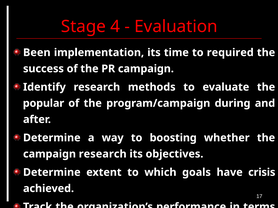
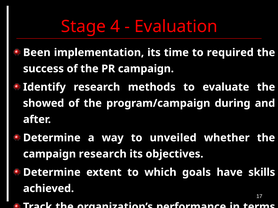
popular: popular -> showed (44, 103)
boosting: boosting -> unveiled (173, 138)
crisis: crisis -> skills (262, 173)
